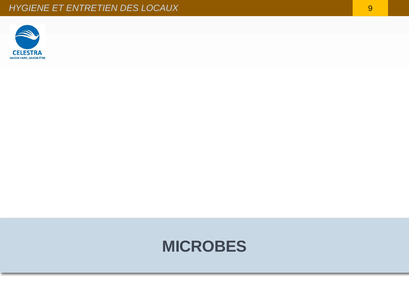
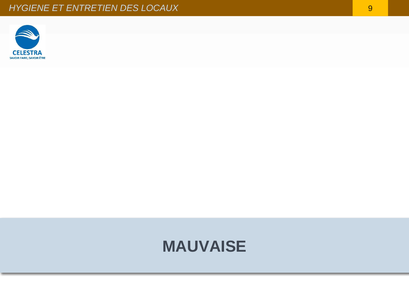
MICROBES: MICROBES -> MAUVAISE (204, 246)
